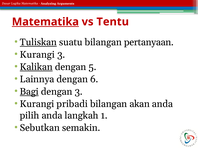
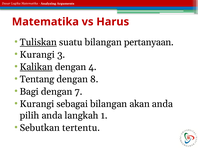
Matematika underline: present -> none (45, 22)
Tentu: Tentu -> Harus (113, 22)
5: 5 -> 4 (93, 67)
Lainnya: Lainnya -> Tentang (37, 80)
6: 6 -> 8 (94, 80)
Bagi underline: present -> none (29, 92)
dengan 3: 3 -> 7 (79, 92)
pribadi: pribadi -> sebagai (72, 104)
semakin: semakin -> tertentu (81, 128)
